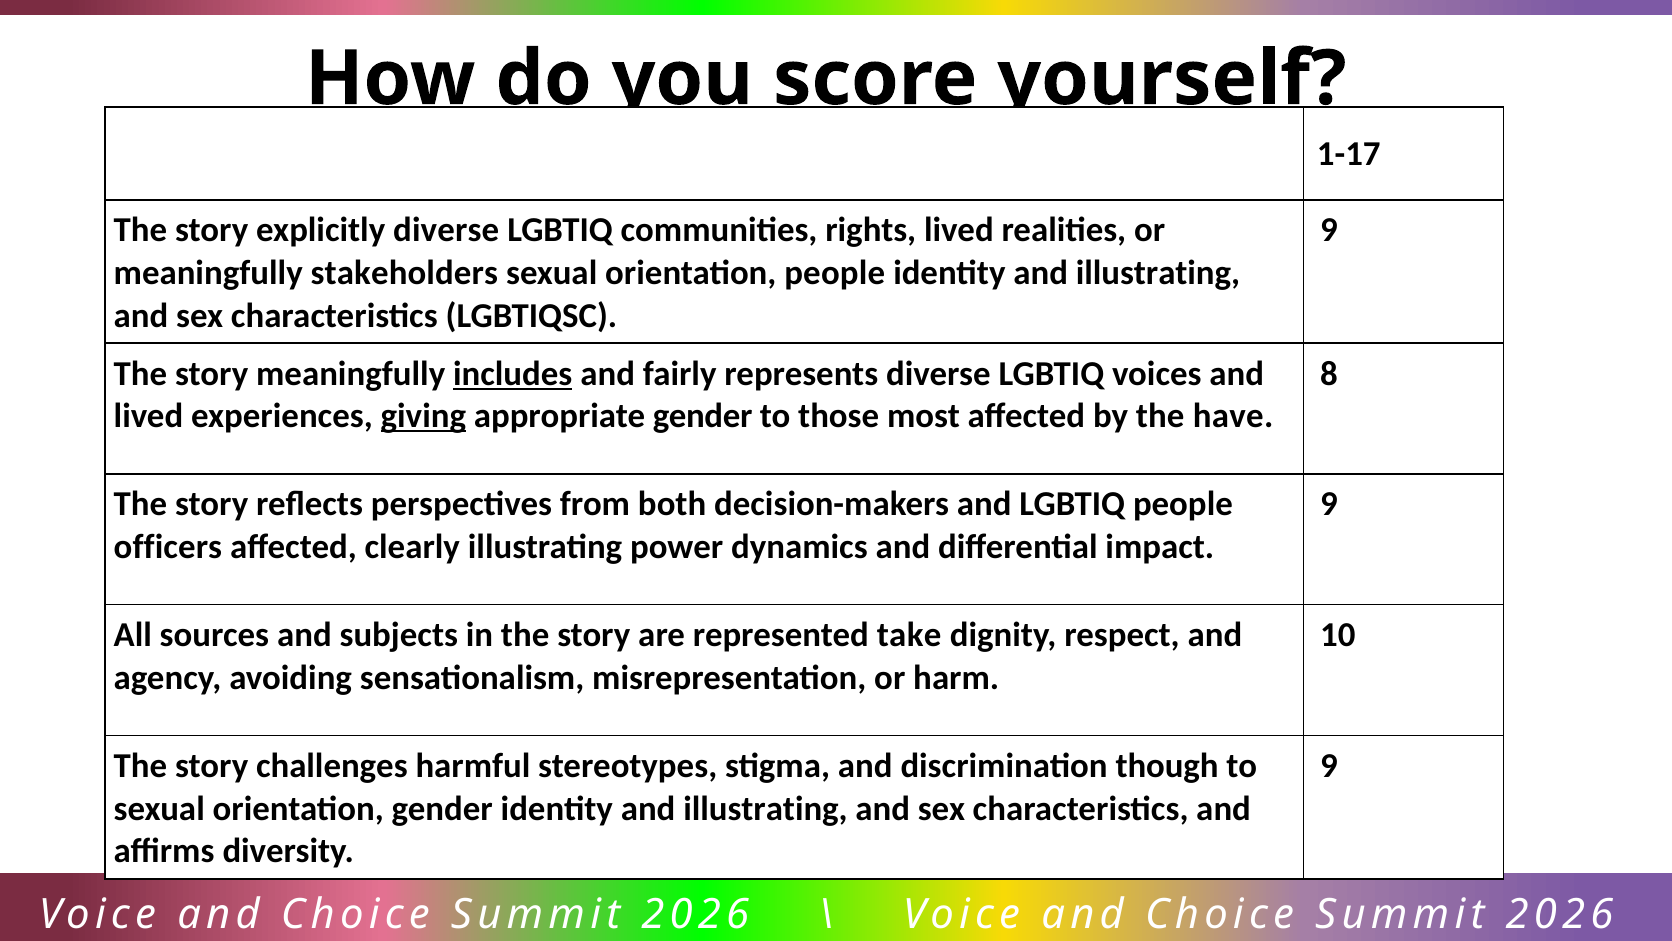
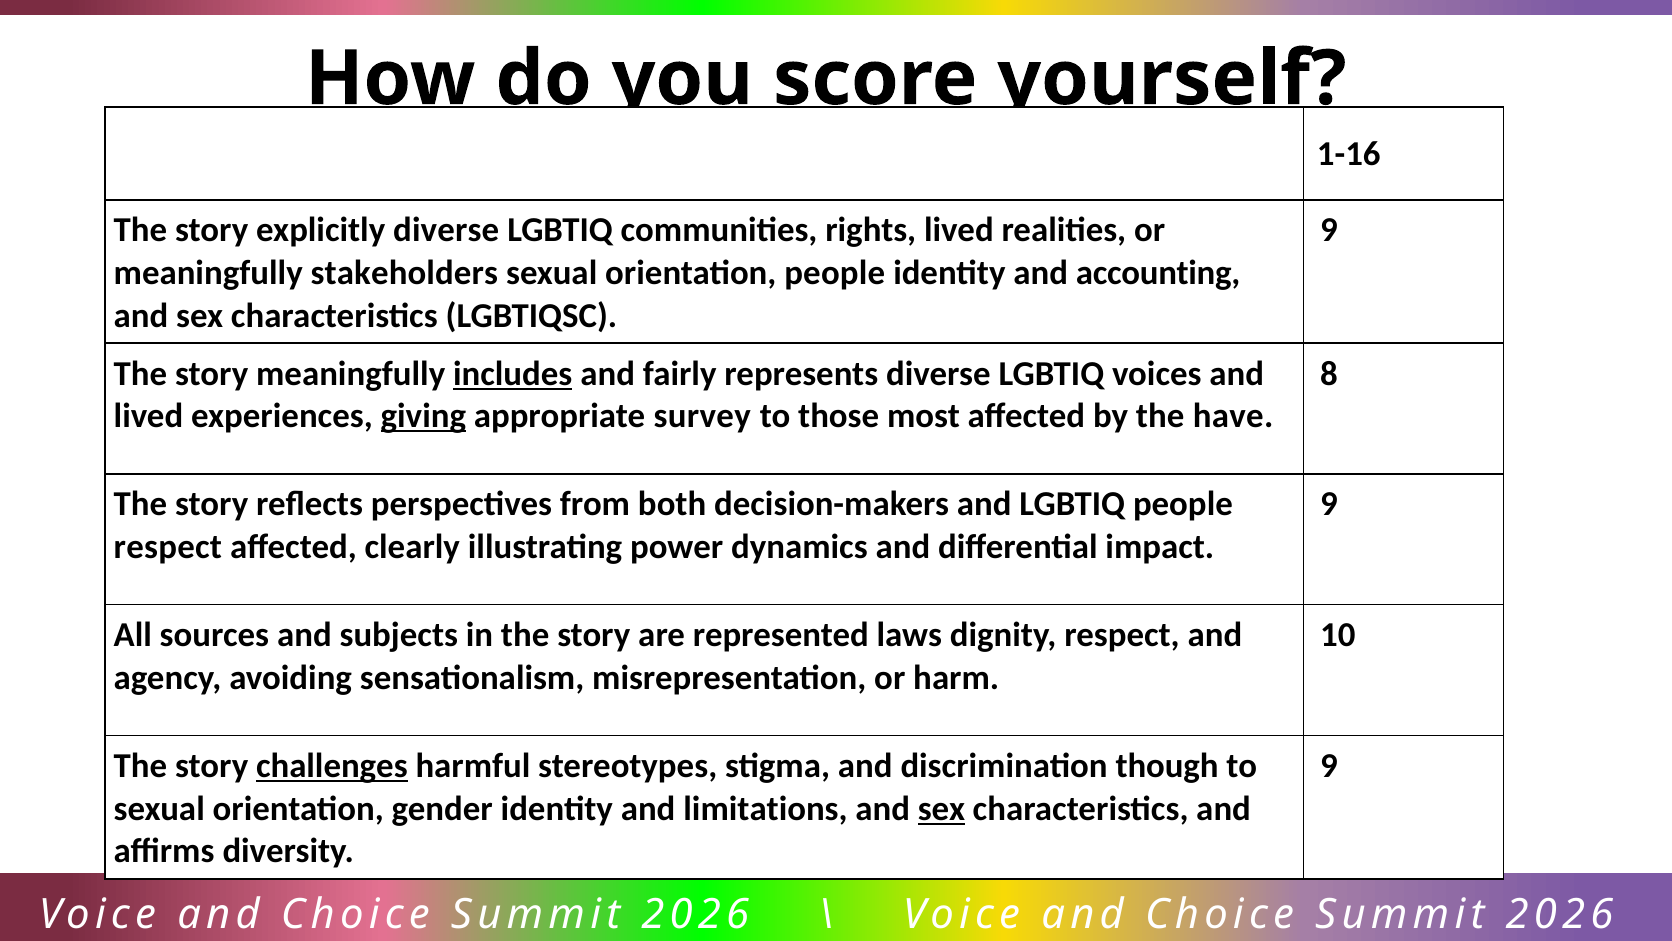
1-17: 1-17 -> 1-16 (1349, 154)
illustrating: illustrating -> accounting (1158, 273)
appropriate gender: gender -> survey (702, 416)
officers: officers -> respect (168, 547)
take: take -> laws (909, 635)
challenges underline: none -> present (332, 766)
gender identity and illustrating: illustrating -> limitations (766, 808)
sex underline: none -> present (942, 808)
